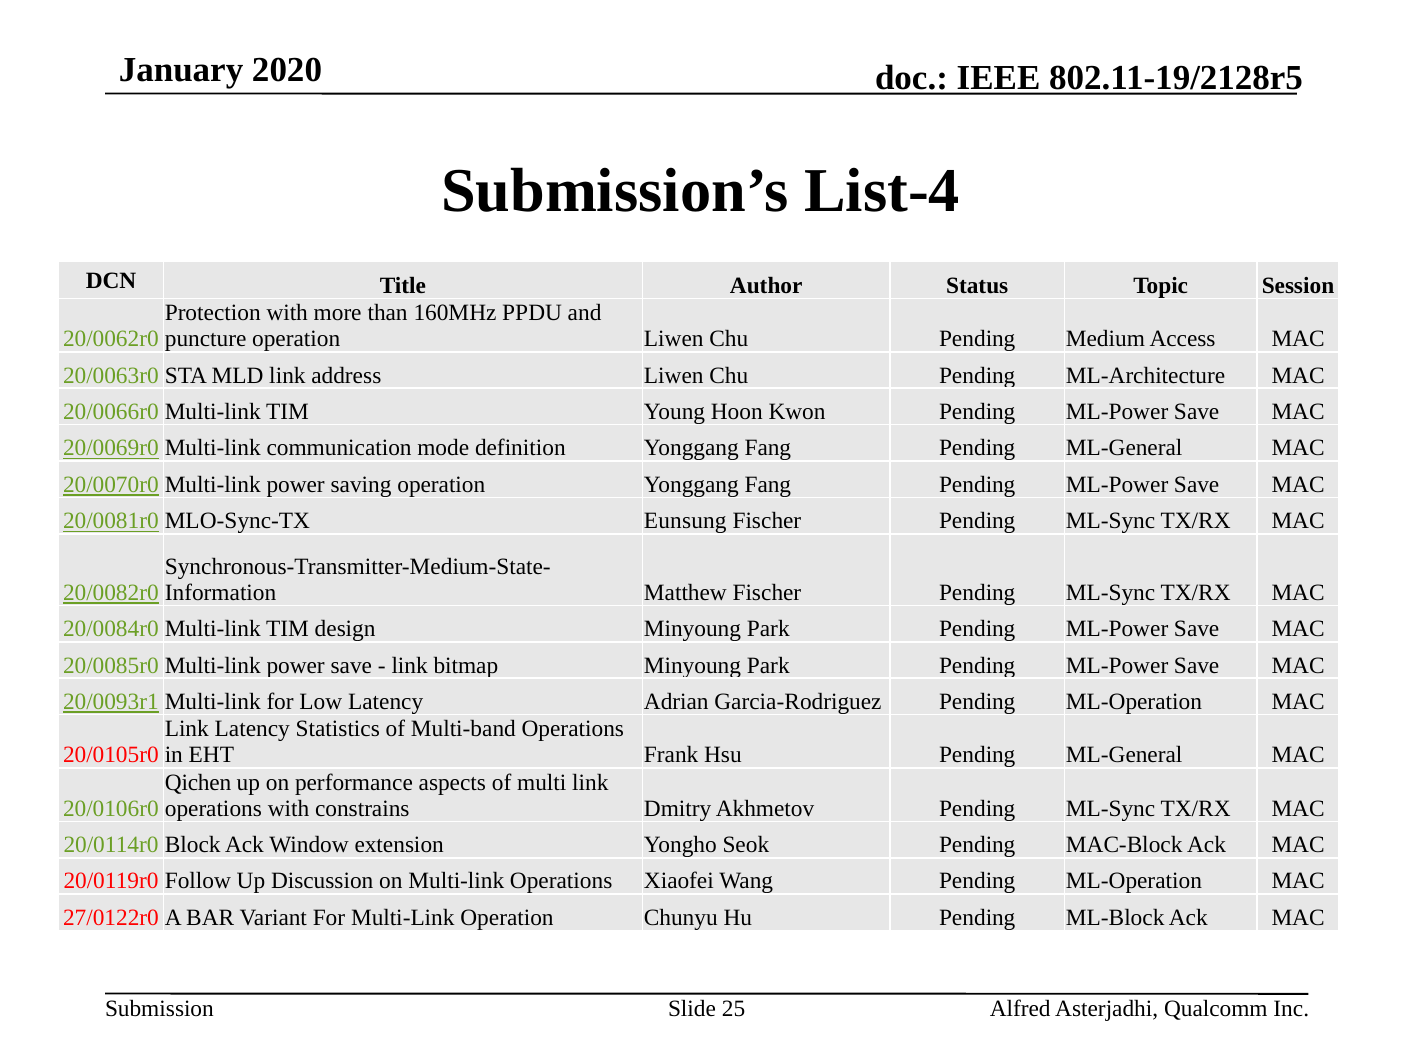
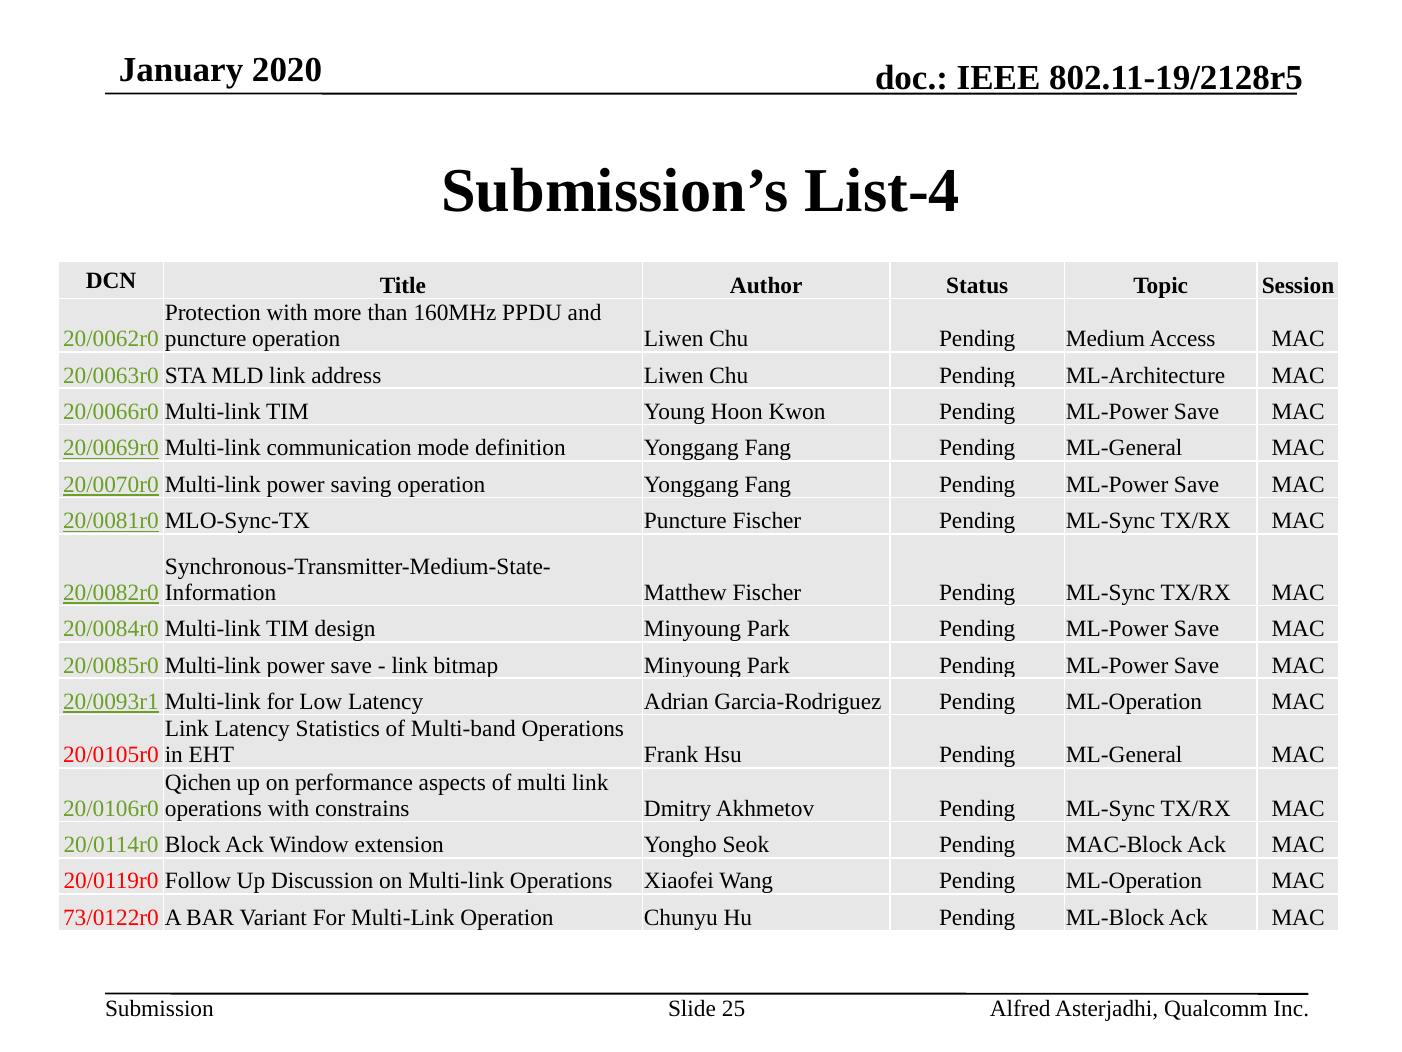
MLO-Sync-TX Eunsung: Eunsung -> Puncture (685, 521)
27/0122r0: 27/0122r0 -> 73/0122r0 (111, 917)
